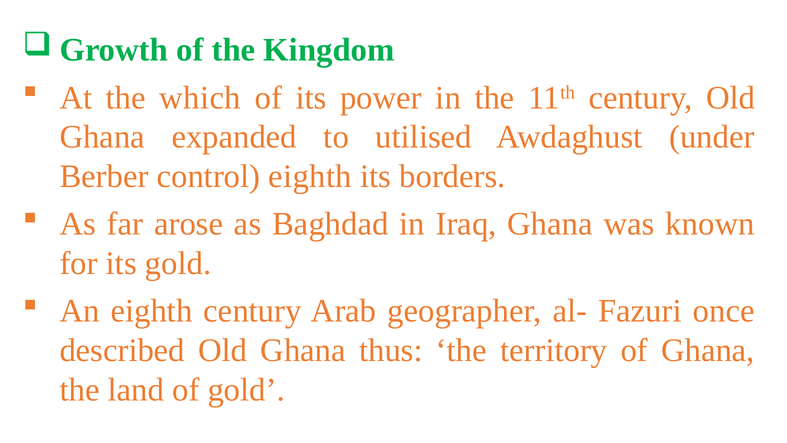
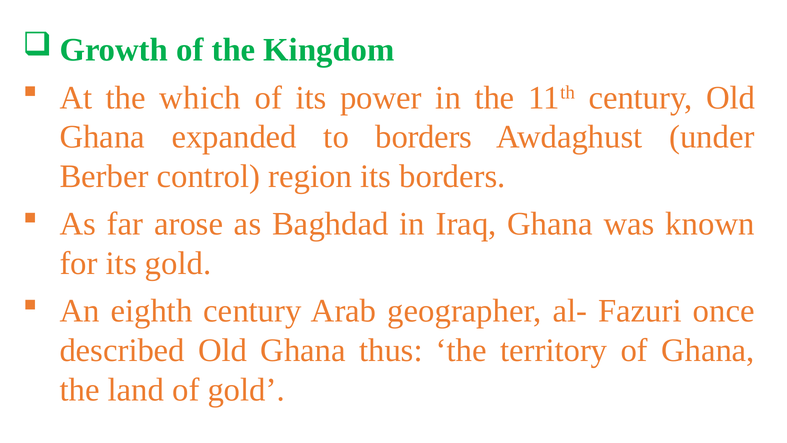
to utilised: utilised -> borders (424, 137)
control eighth: eighth -> region (310, 176)
